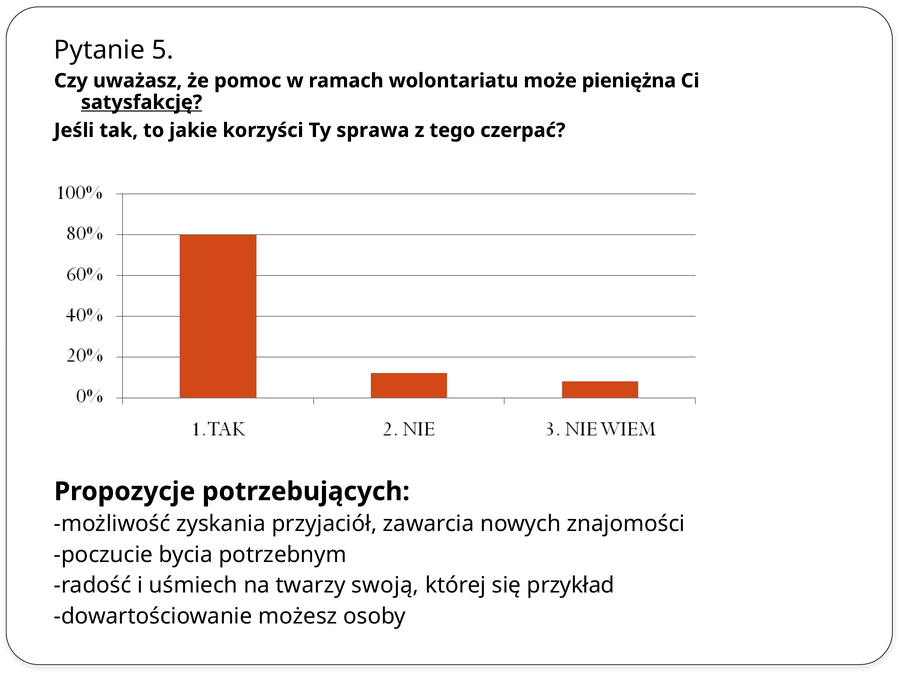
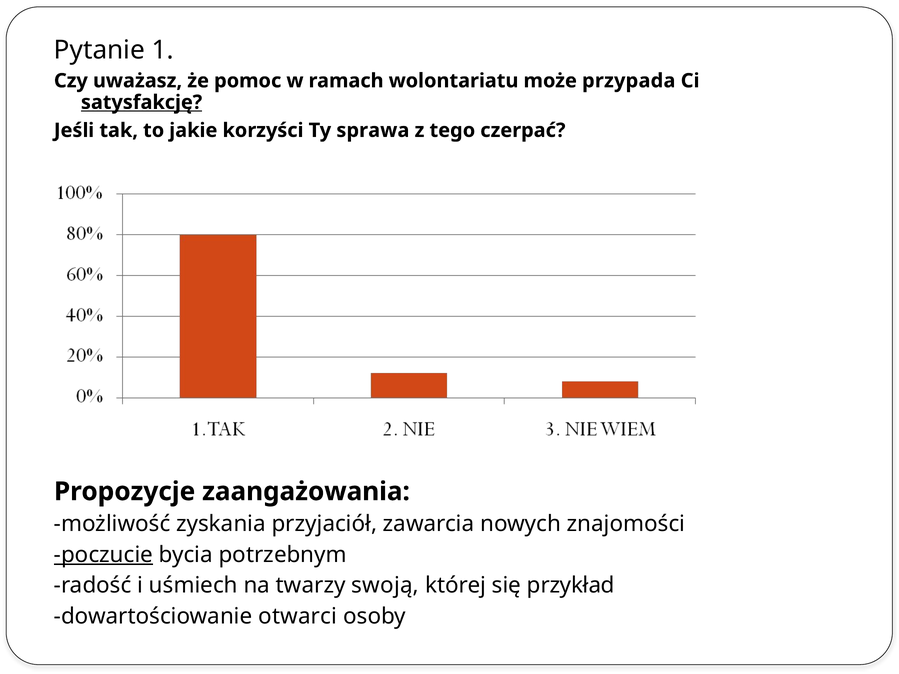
5: 5 -> 1 (163, 50)
pieniężna: pieniężna -> przypada (629, 81)
potrzebujących: potrzebujących -> zaangażowania (306, 492)
poczucie underline: none -> present (103, 555)
możesz: możesz -> otwarci (298, 616)
